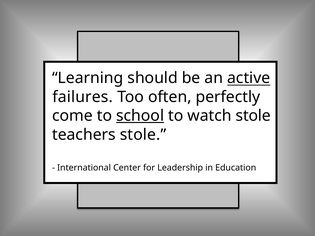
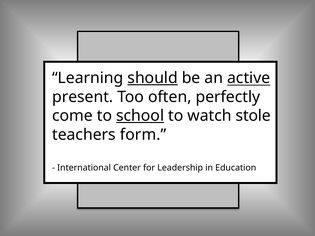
should underline: none -> present (153, 78)
failures: failures -> present (83, 97)
teachers stole: stole -> form (143, 135)
